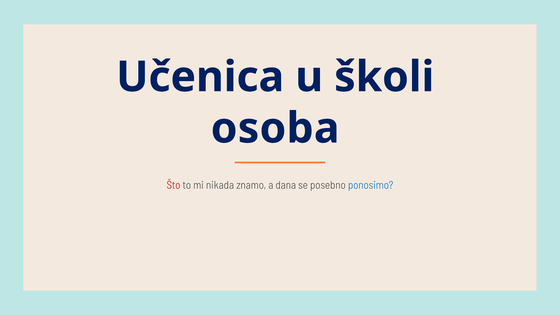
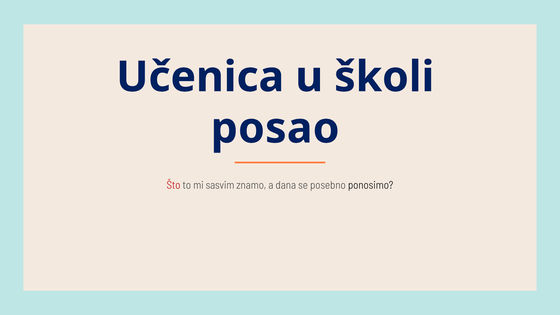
osoba: osoba -> posao (275, 128)
nikada: nikada -> sasvim (220, 185)
ponosimo colour: blue -> black (371, 185)
